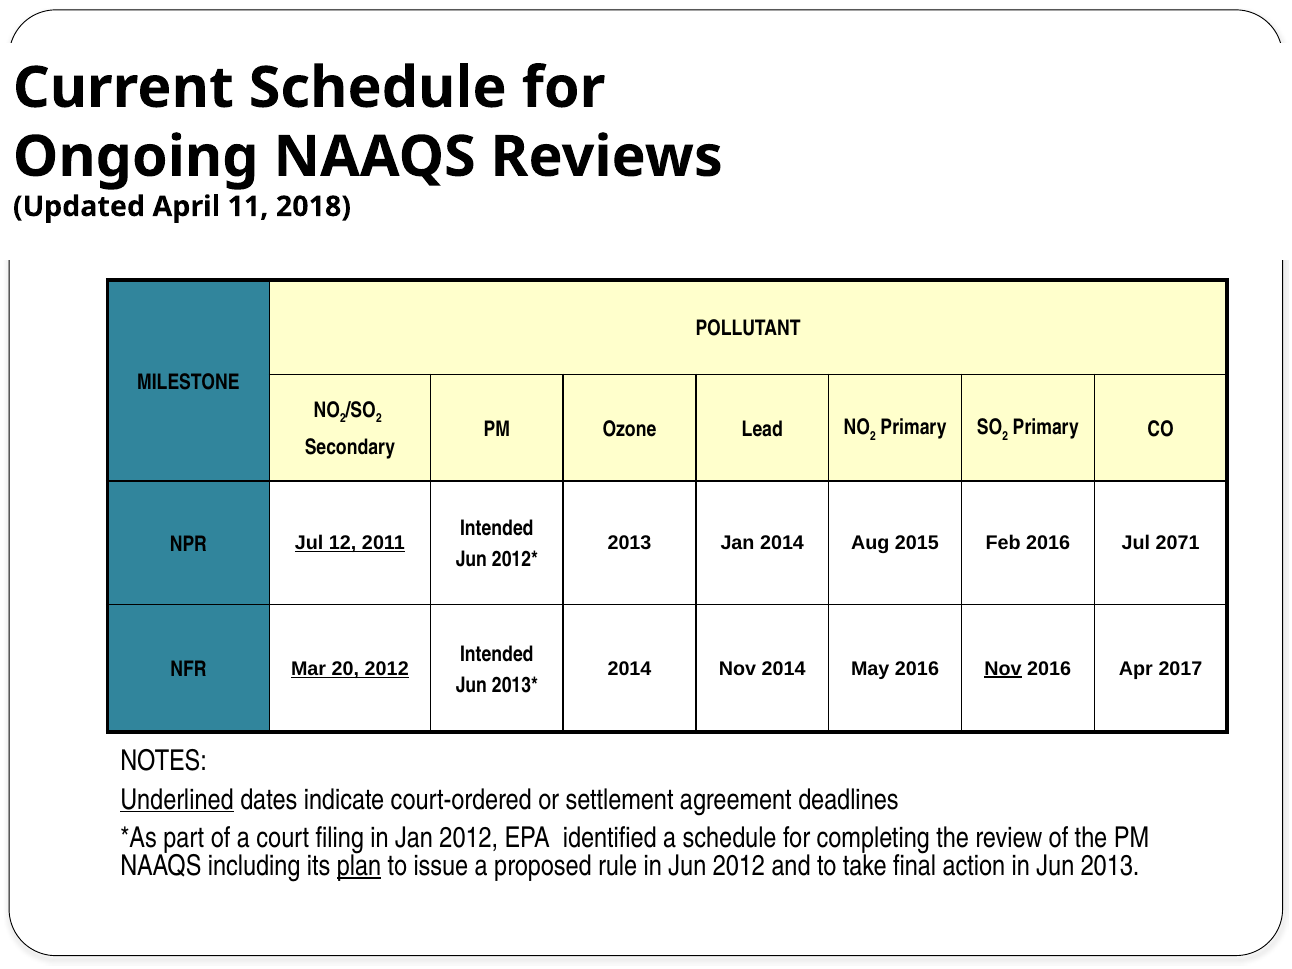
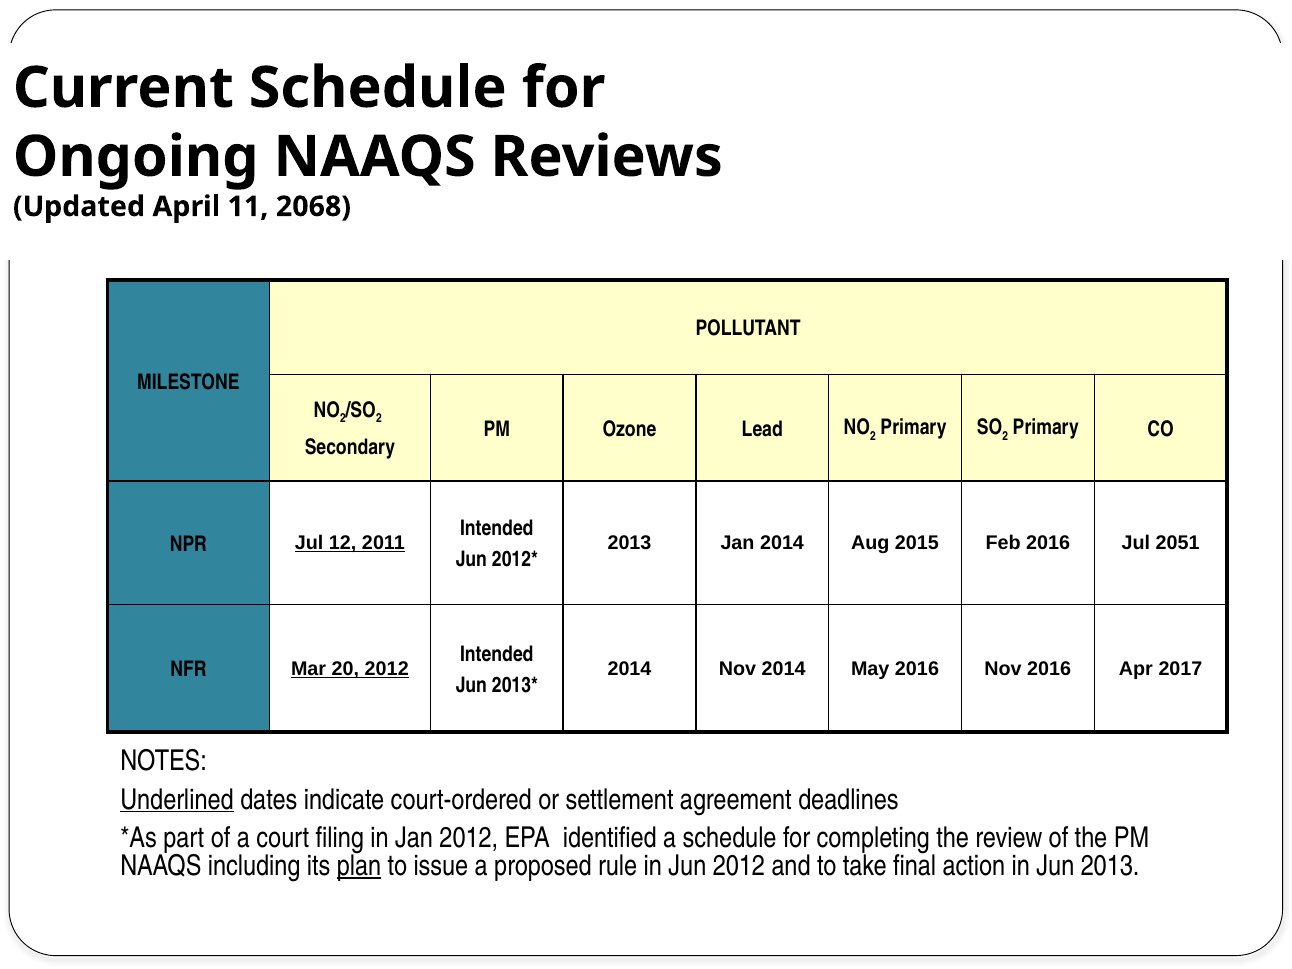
2018: 2018 -> 2068 (313, 207)
2071: 2071 -> 2051 (1178, 543)
Nov underline: present -> none (1003, 669)
